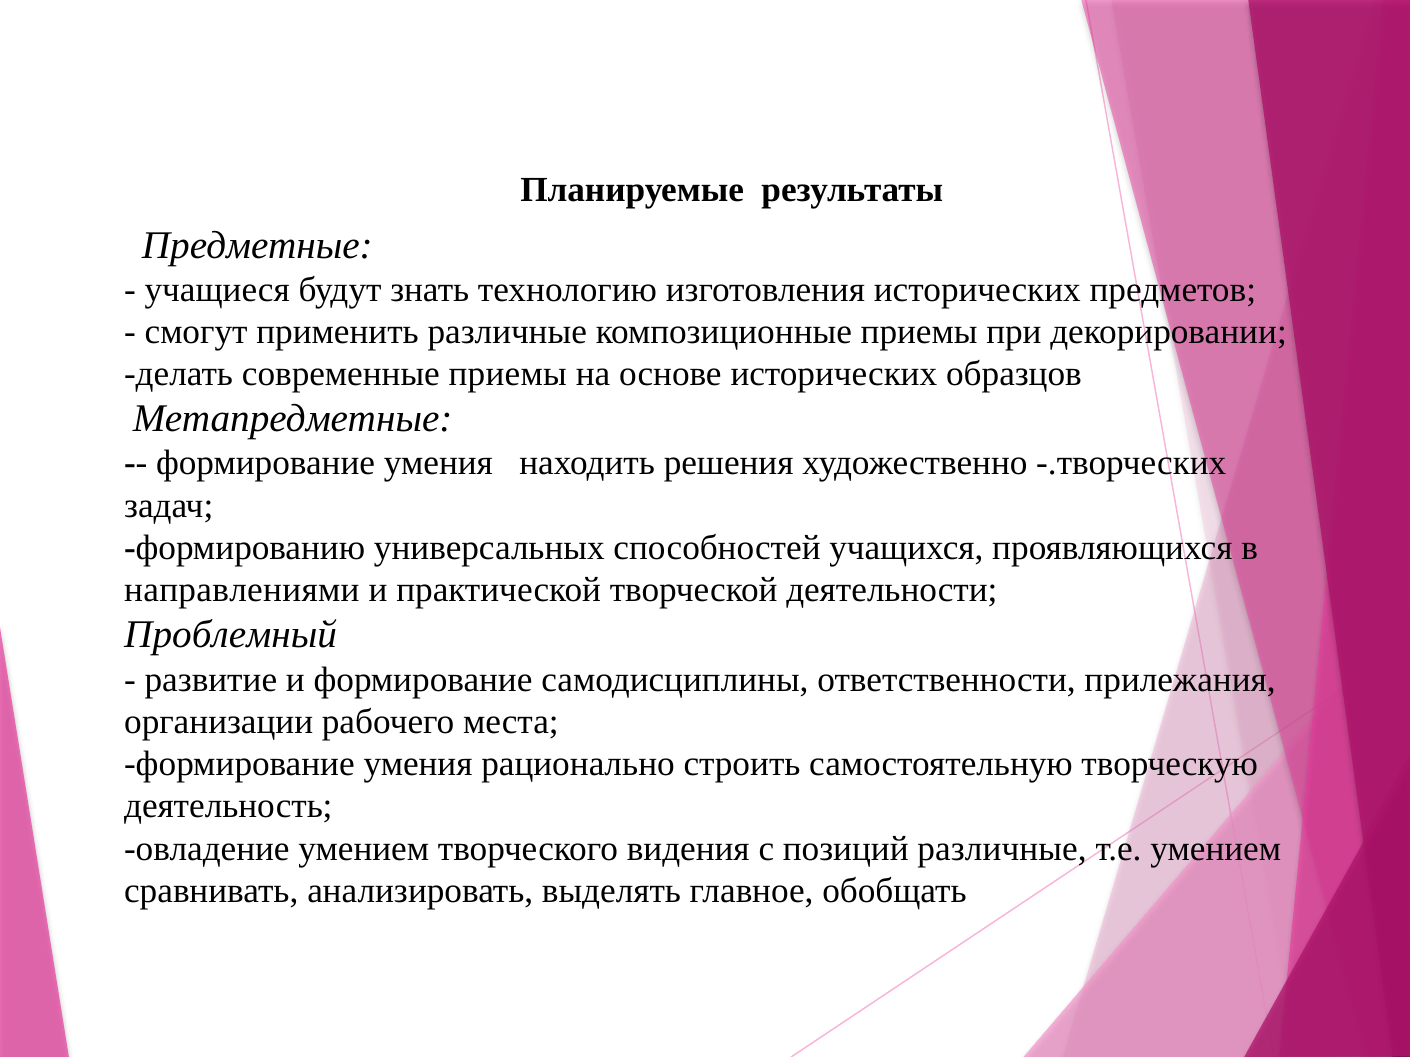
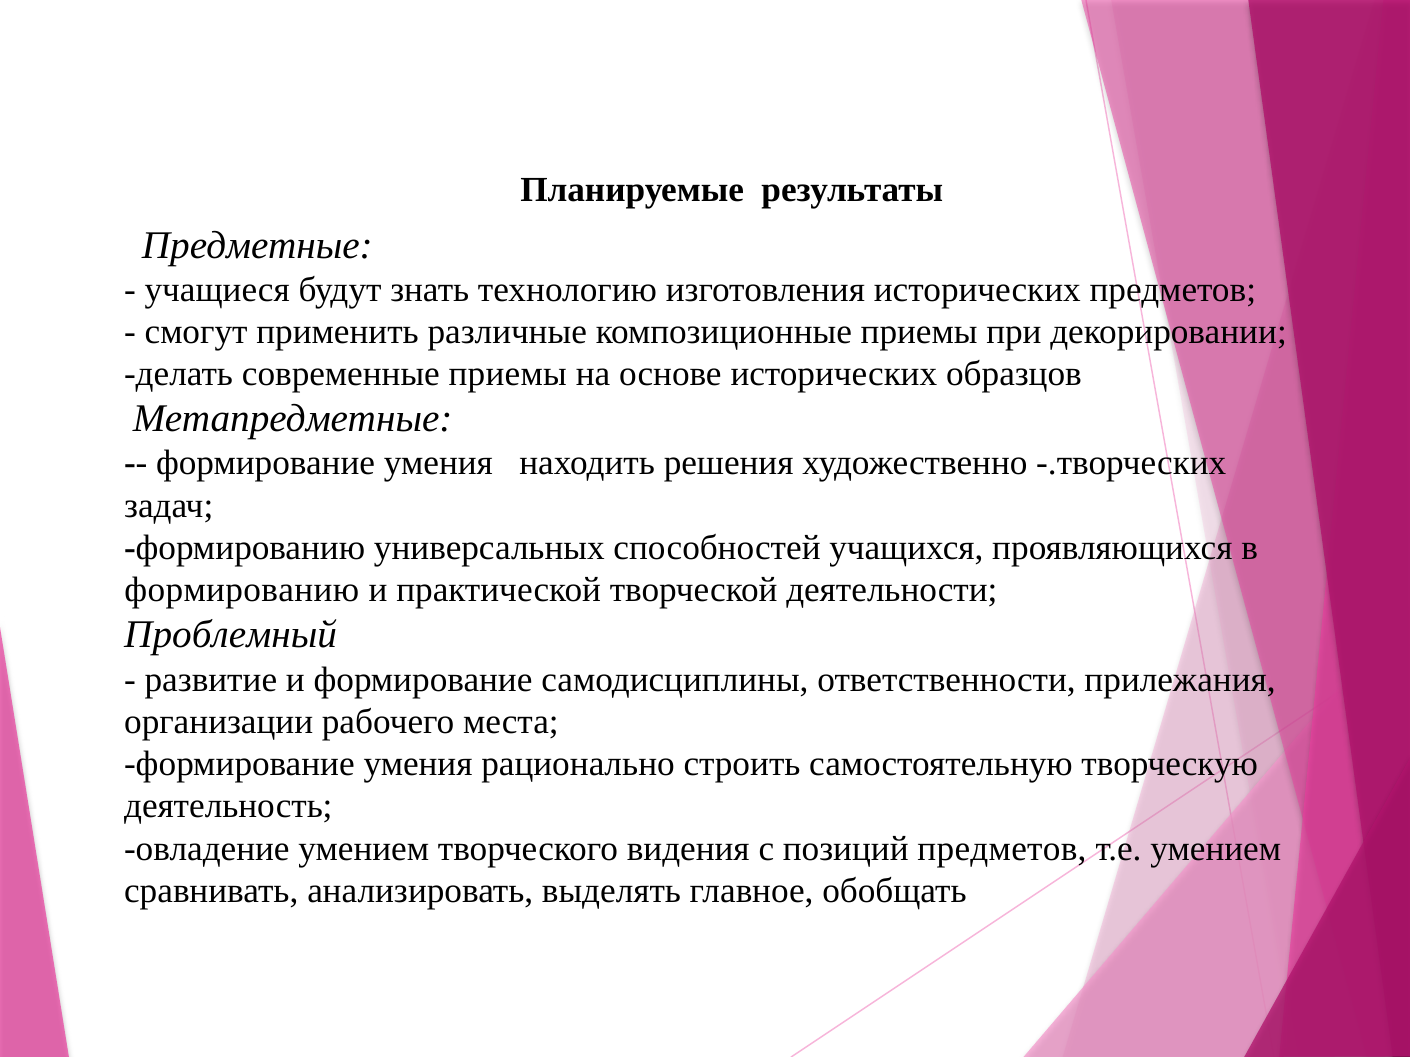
направлениями: направлениями -> формированию (242, 590)
позиций различные: различные -> предметов (1002, 849)
